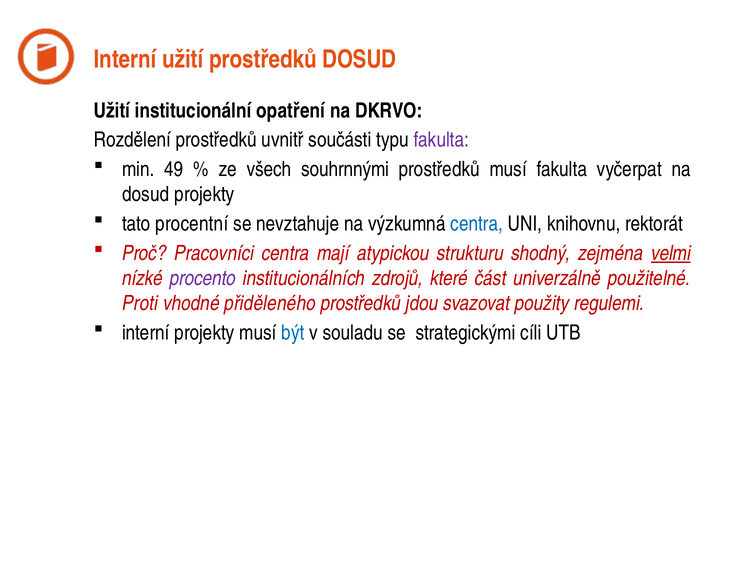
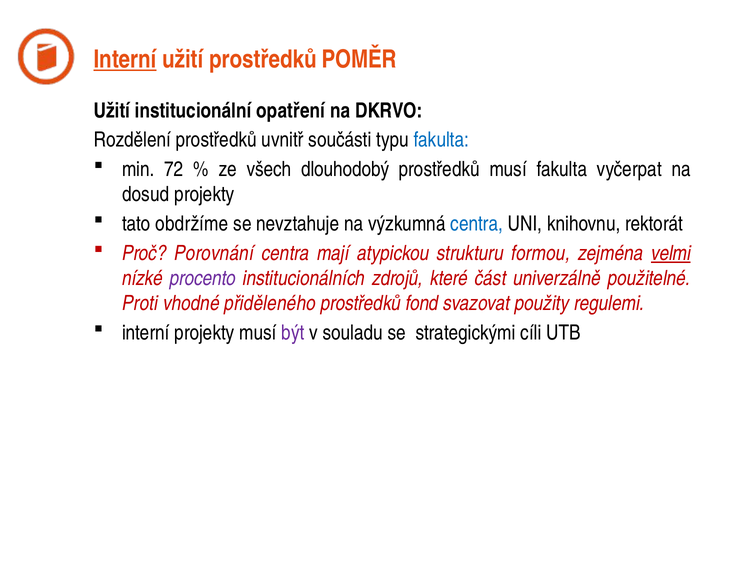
Interní underline: none -> present (125, 60)
prostředků DOSUD: DOSUD -> POMĚR (359, 60)
fakulta colour: purple -> blue (441, 140)
49: 49 -> 72 (174, 169)
souhrnnými: souhrnnými -> dlouhodobý (345, 169)
procentní: procentní -> obdržíme (192, 224)
Pracovníci: Pracovníci -> Porovnání (214, 253)
shodný: shodný -> formou (541, 253)
jdou: jdou -> fond (422, 304)
být colour: blue -> purple (293, 333)
